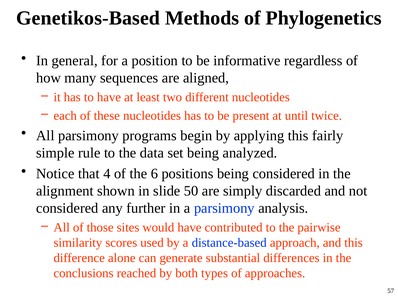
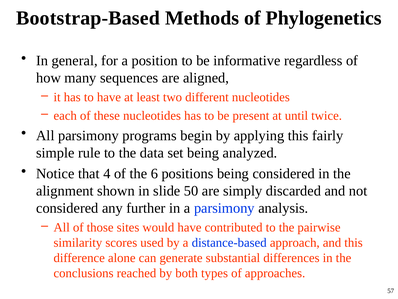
Genetikos-Based: Genetikos-Based -> Bootstrap-Based (88, 18)
